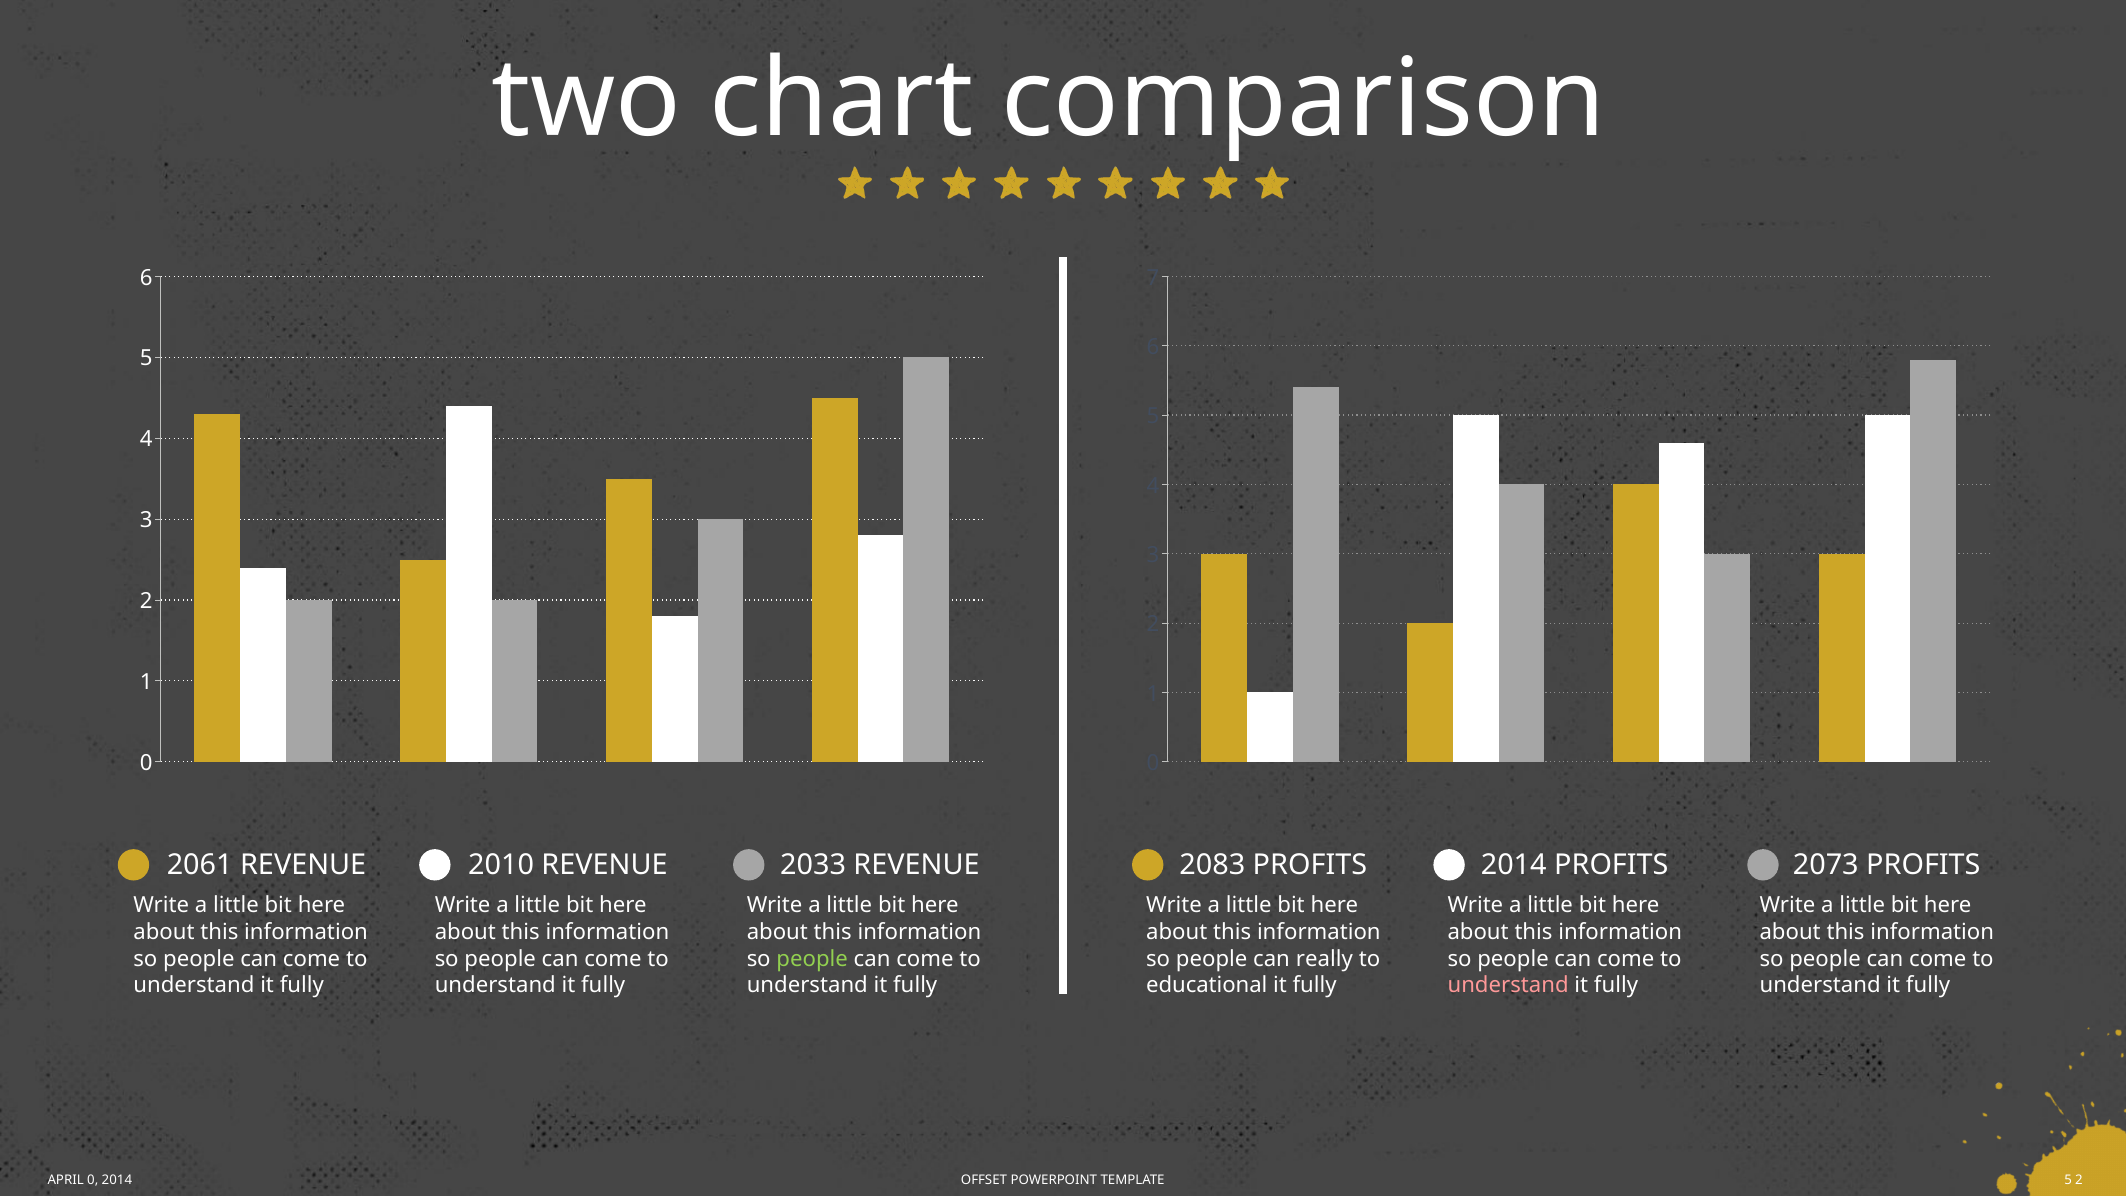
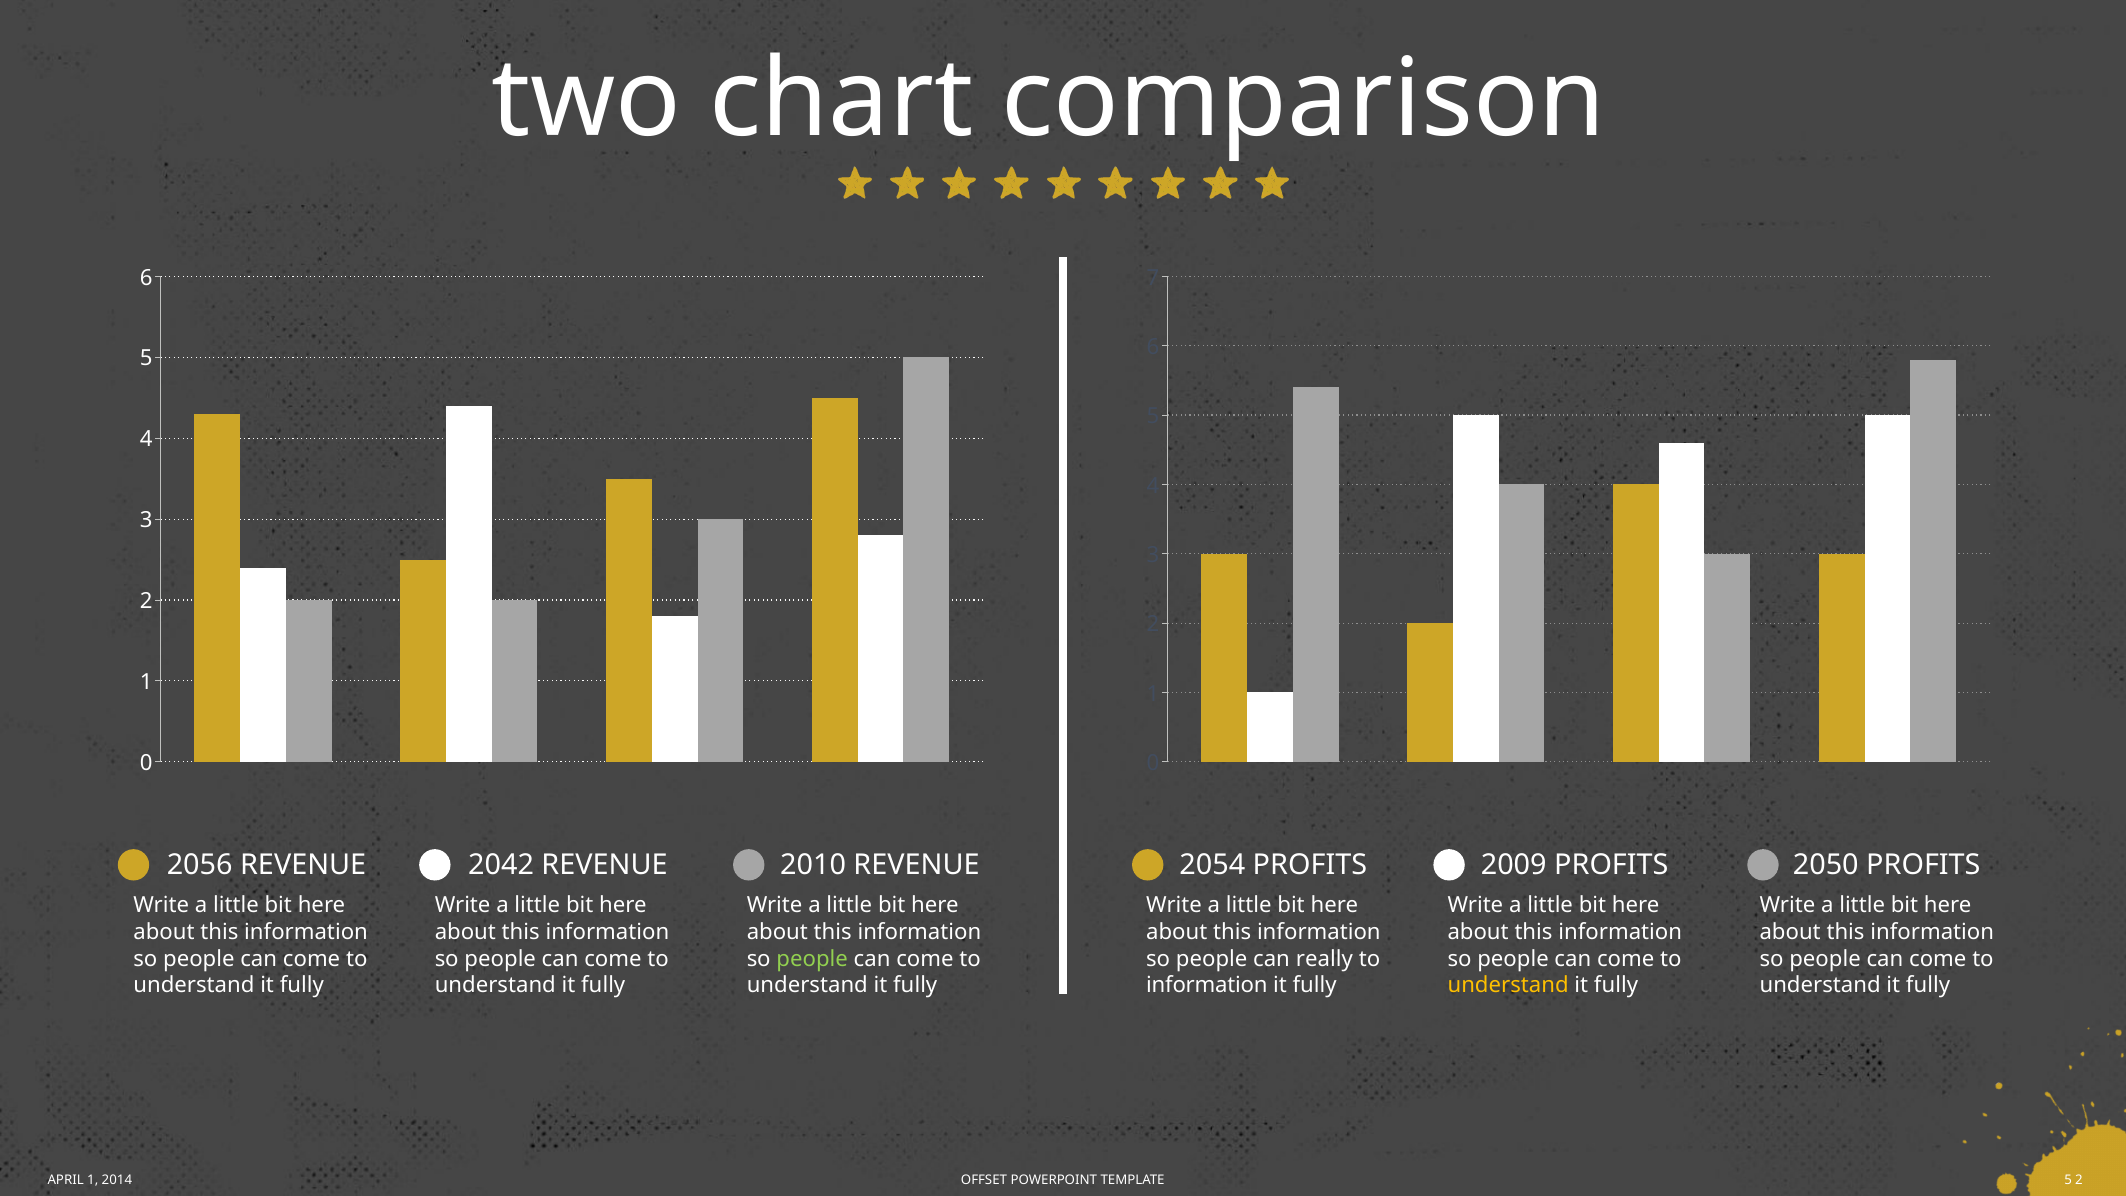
2061: 2061 -> 2056 (200, 865)
2010: 2010 -> 2042 (501, 865)
2033: 2033 -> 2010 (813, 865)
2083: 2083 -> 2054 (1212, 865)
2014: 2014 -> 2009 (1514, 865)
2073: 2073 -> 2050 (1826, 865)
educational: educational -> information (1207, 985)
understand colour: pink -> yellow (1508, 985)
APRIL 0: 0 -> 1 (93, 1180)
